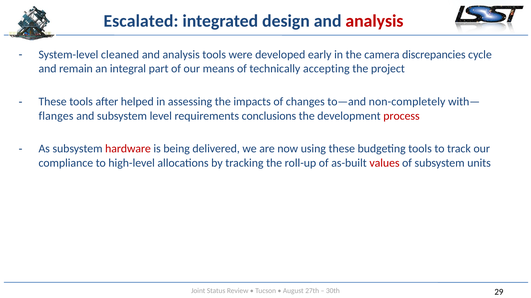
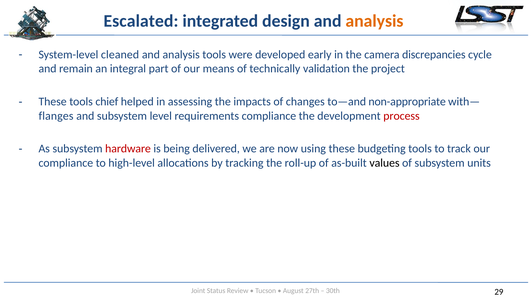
analysis colour: red -> orange (374, 21)
accepting: accepting -> validation (326, 69)
after: after -> chief (107, 102)
non-completely: non-completely -> non-appropriate (407, 102)
requirements conclusions: conclusions -> compliance (269, 116)
values colour: red -> black (384, 163)
